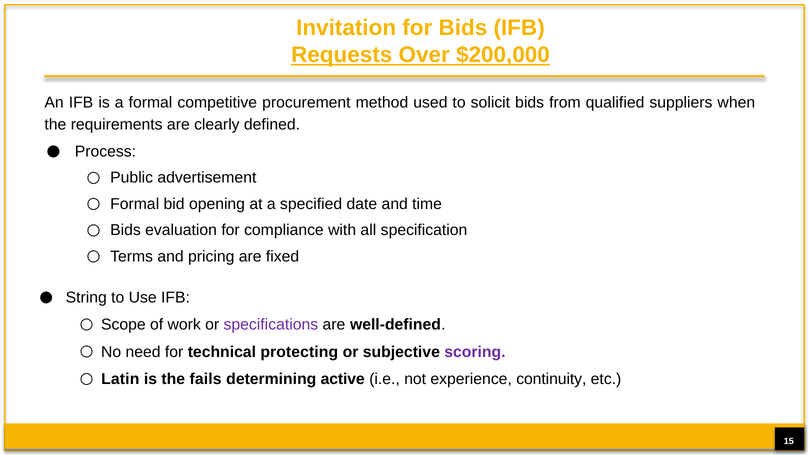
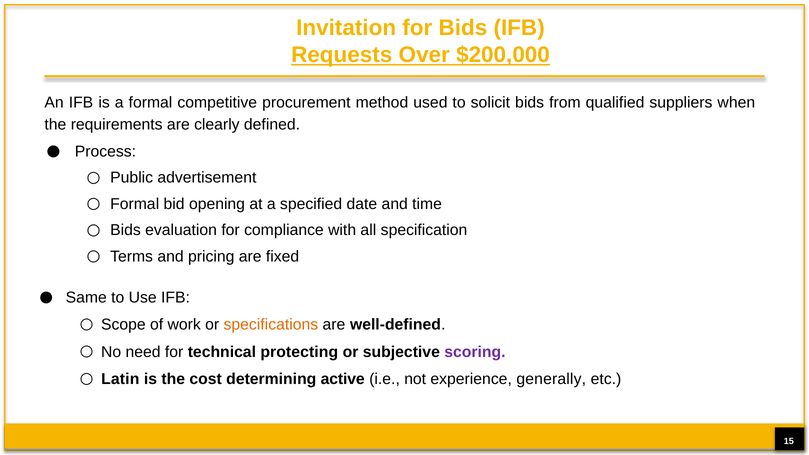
String: String -> Same (86, 298)
specifications colour: purple -> orange (271, 325)
fails: fails -> cost (206, 379)
continuity: continuity -> generally (551, 379)
